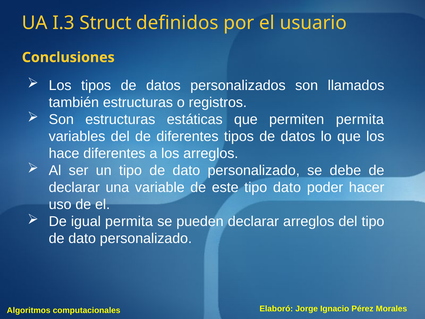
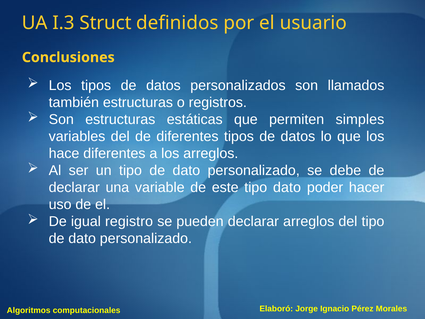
permiten permita: permita -> simples (360, 119)
igual permita: permita -> registro (129, 221)
